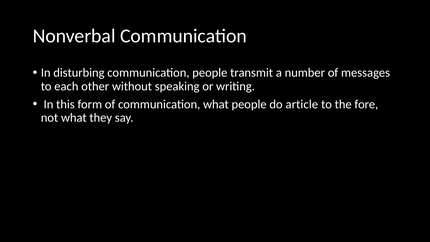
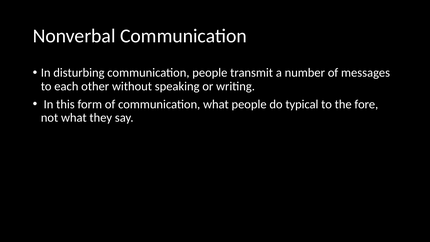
article: article -> typical (302, 104)
